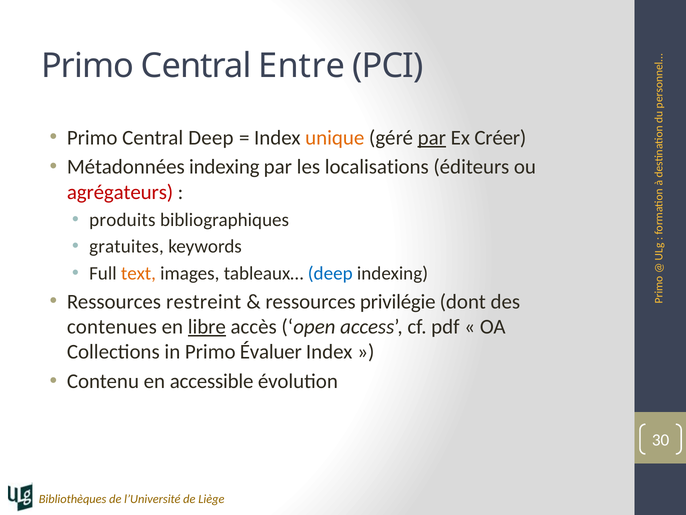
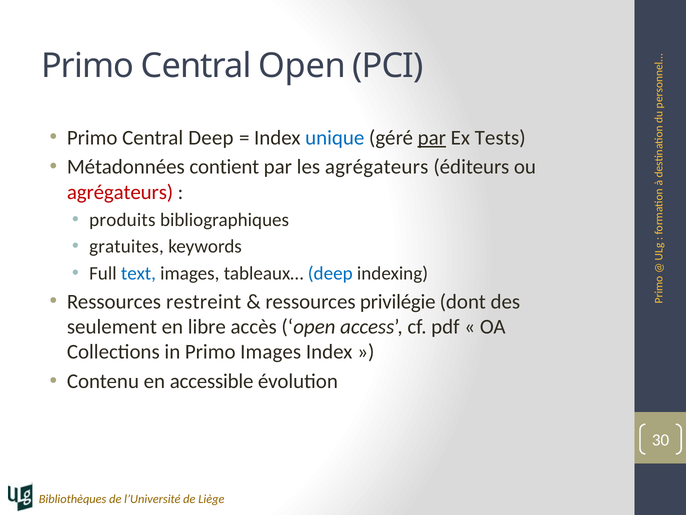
Central Entre: Entre -> Open (302, 66)
unique colour: orange -> blue (335, 137)
Créer: Créer -> Tests (500, 137)
Métadonnées indexing: indexing -> contient (224, 167)
les localisations: localisations -> agrégateurs (377, 167)
text colour: orange -> blue (138, 273)
contenues: contenues -> seulement (112, 326)
libre underline: present -> none (207, 326)
Primo Évaluer: Évaluer -> Images (271, 352)
